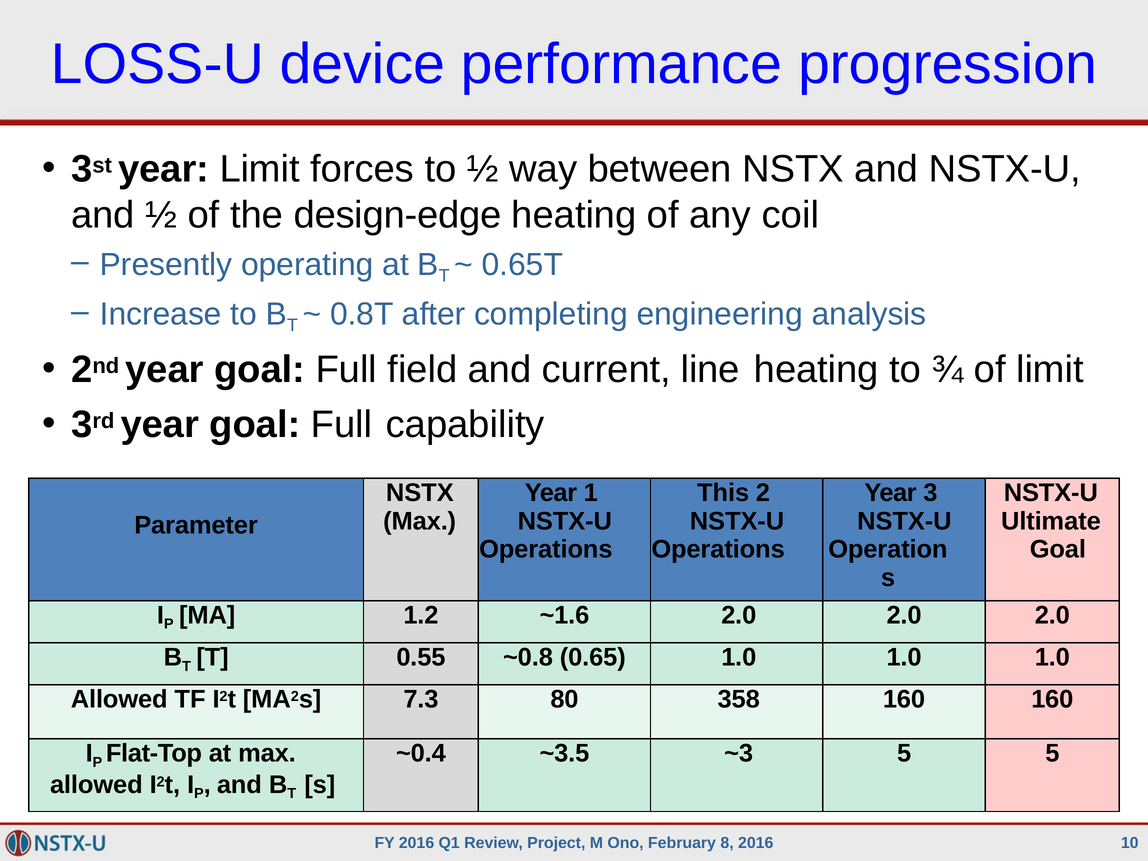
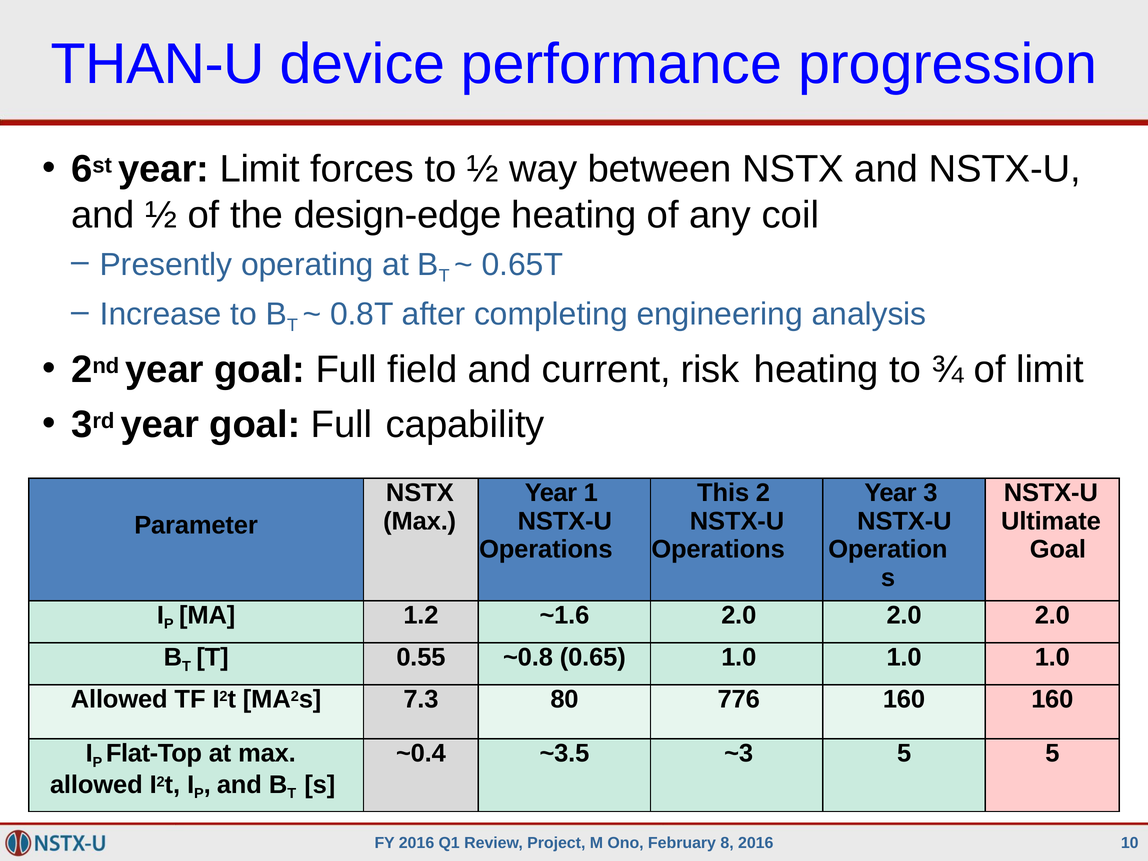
LOSS-U: LOSS-U -> THAN-U (158, 64)
3: 3 -> 6 (82, 169)
line: line -> risk (710, 370)
358: 358 -> 776 (739, 699)
